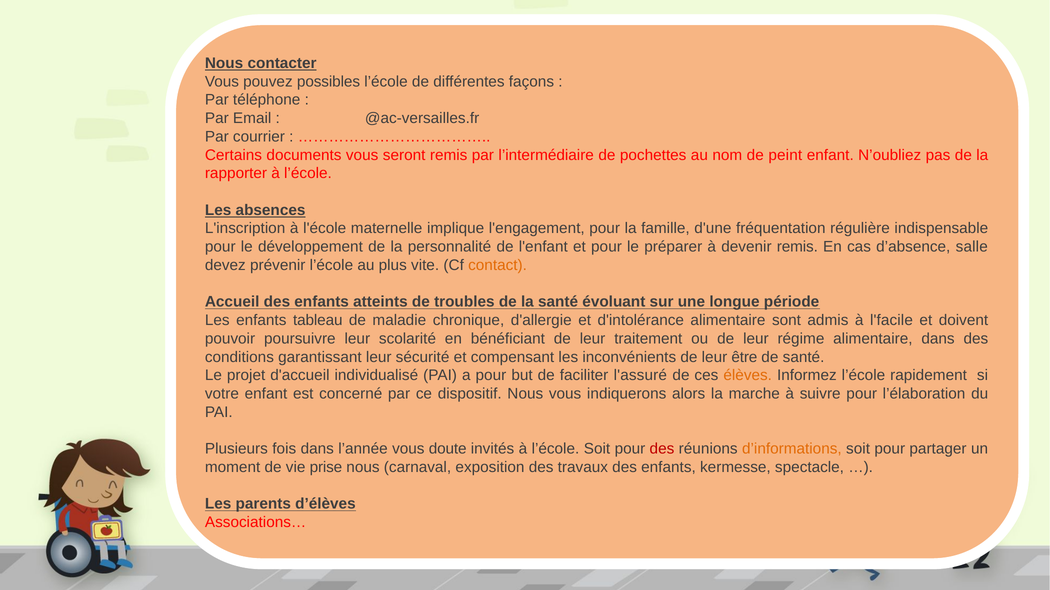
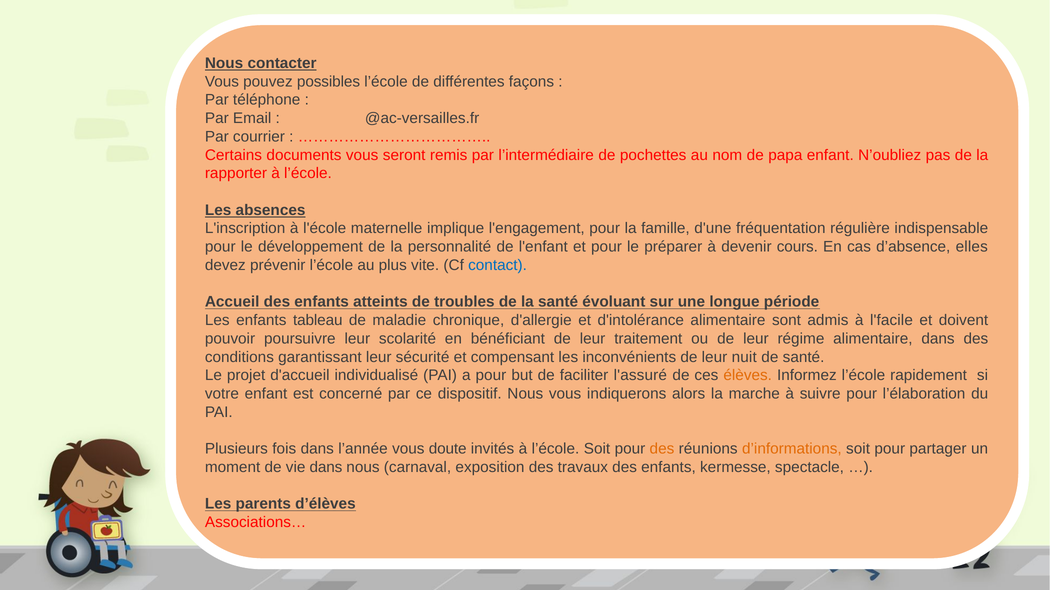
peint: peint -> papa (785, 155)
devenir remis: remis -> cours (797, 247)
salle: salle -> elles (972, 247)
contact colour: orange -> blue (498, 265)
être: être -> nuit (744, 357)
des colour: red -> orange (662, 449)
vie prise: prise -> dans (326, 468)
